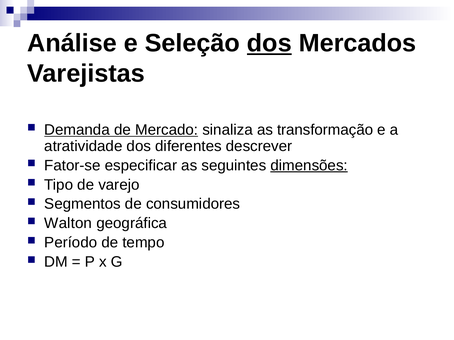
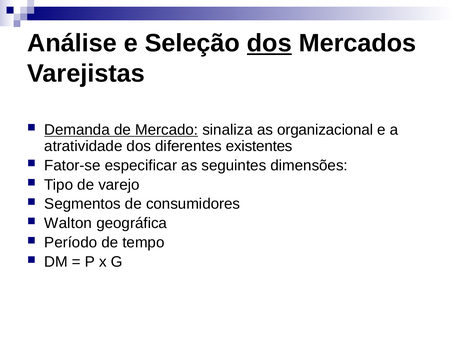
transformação: transformação -> organizacional (325, 130)
descrever: descrever -> existentes (259, 146)
dimensões underline: present -> none (309, 166)
